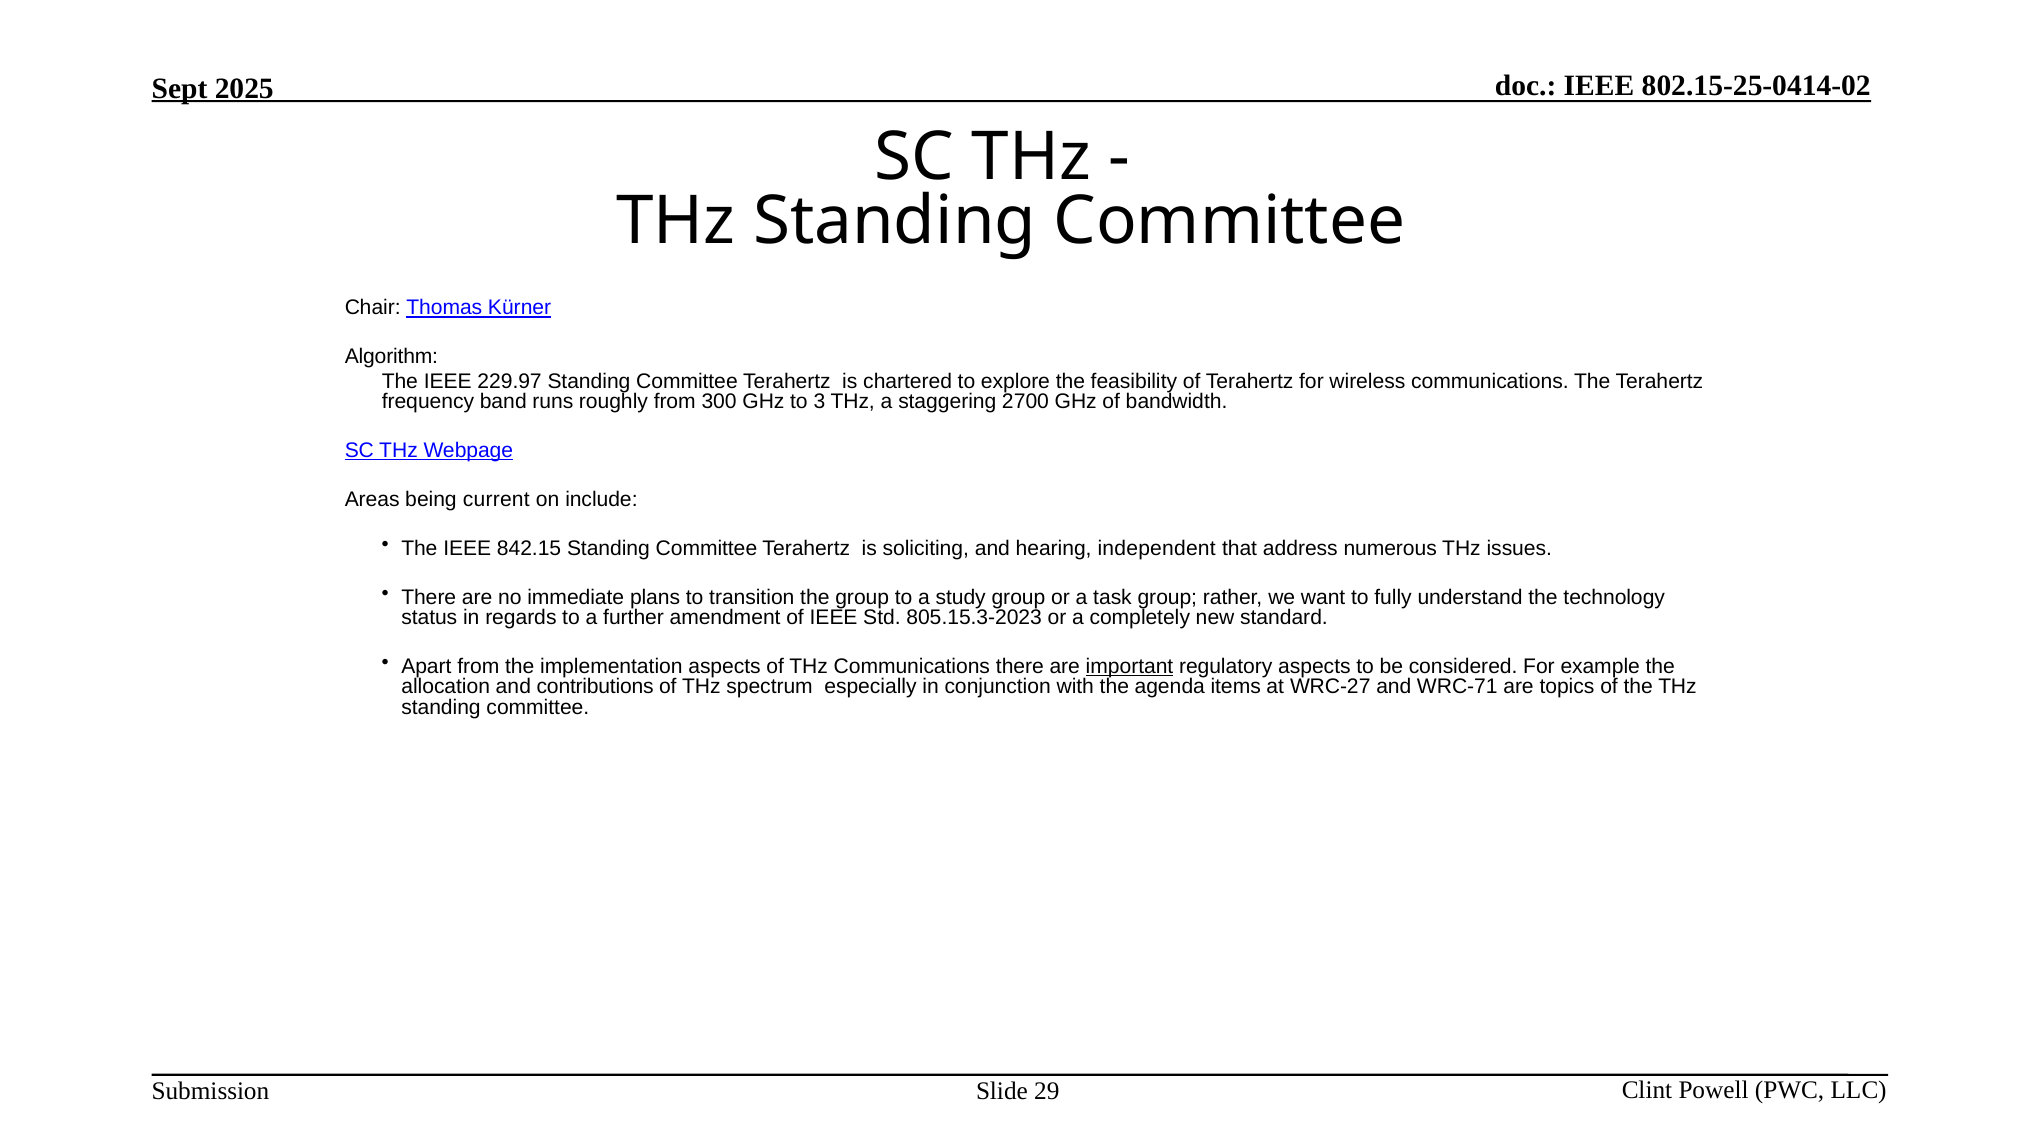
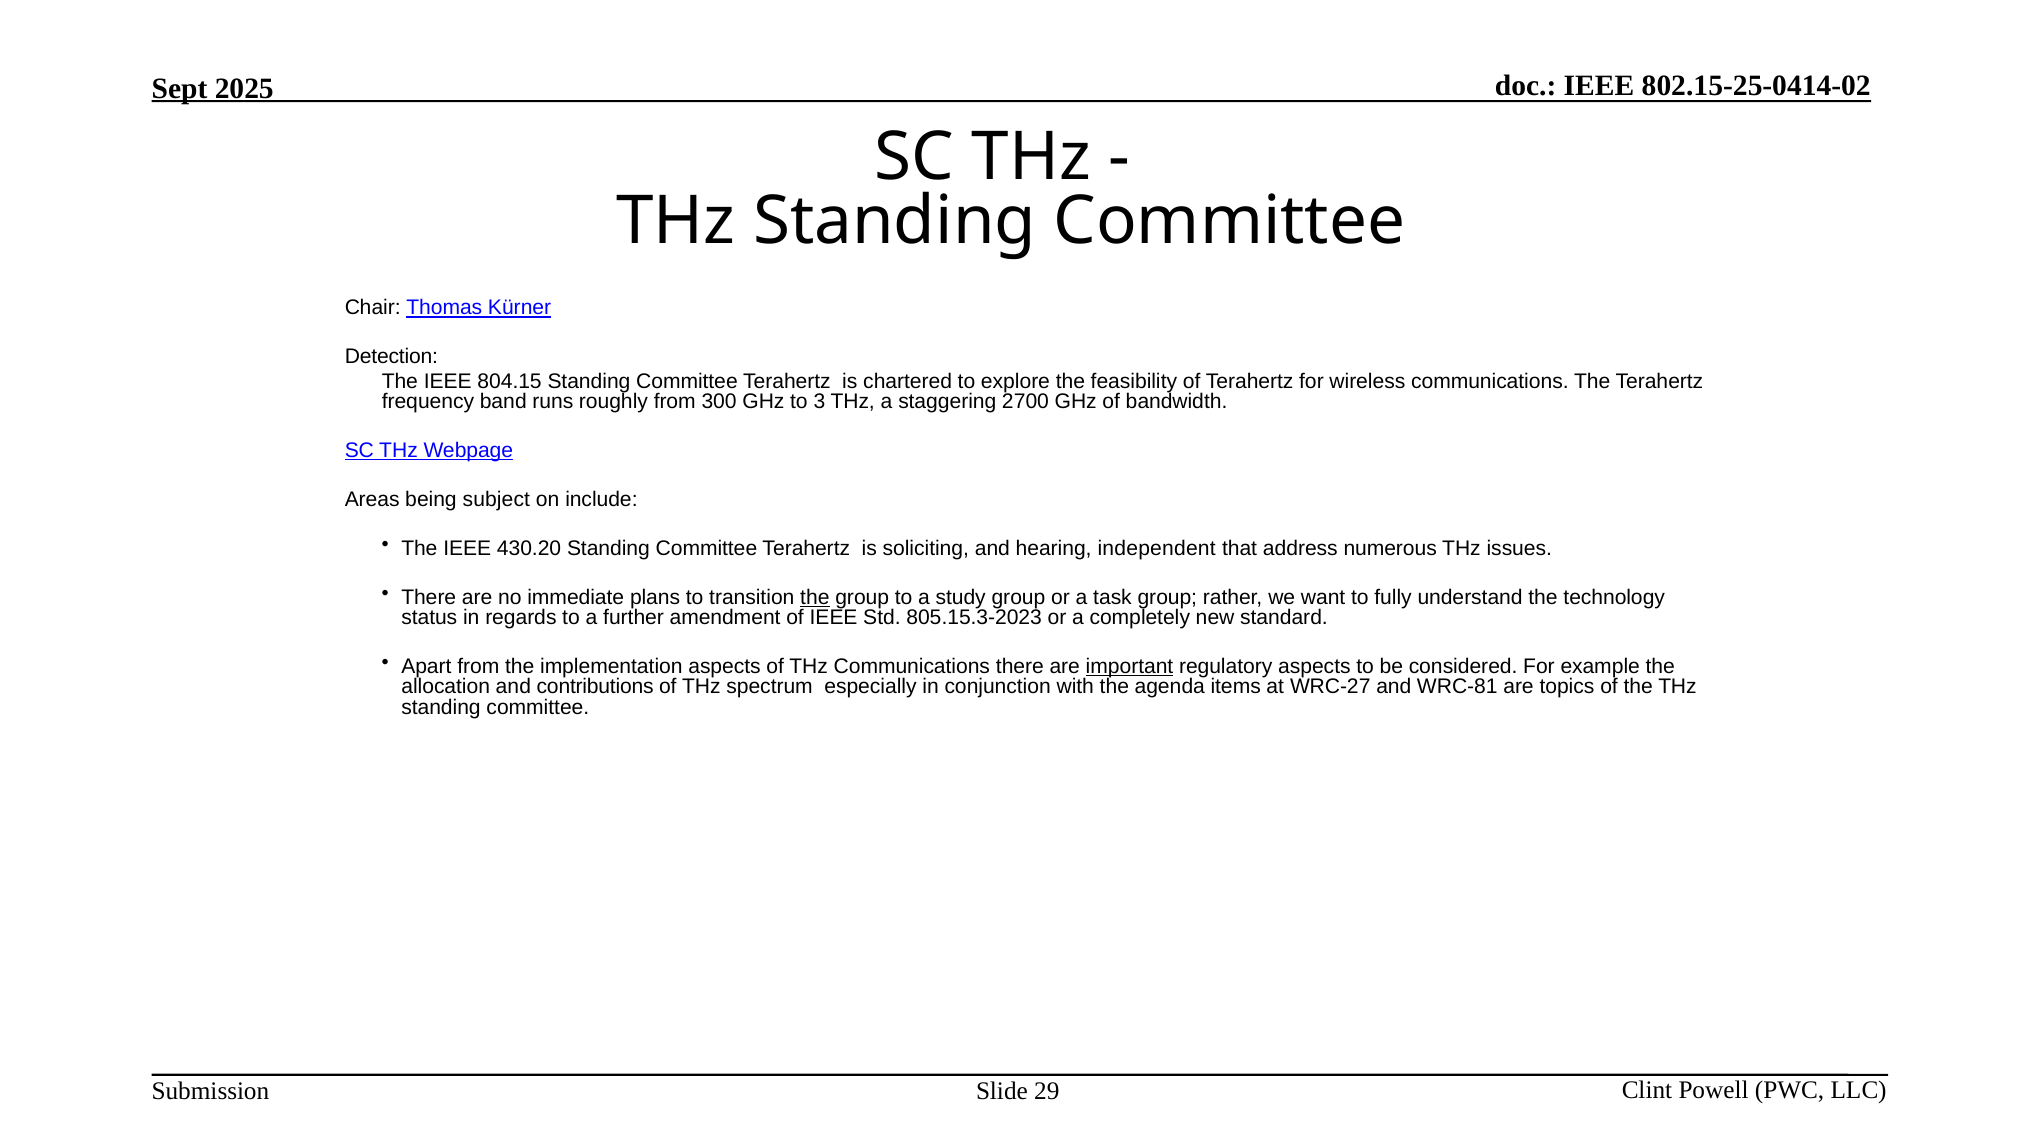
Algorithm: Algorithm -> Detection (391, 357)
229.97: 229.97 -> 804.15 (510, 381)
current: current -> subject (496, 499)
842.15: 842.15 -> 430.20 (529, 548)
the underline: none -> present (815, 597)
WRC-71: WRC-71 -> WRC-81 (1457, 687)
